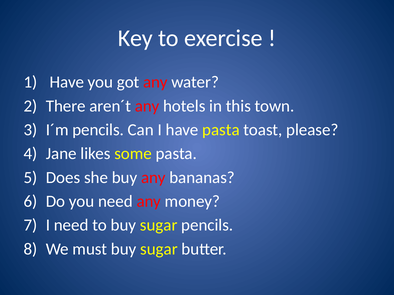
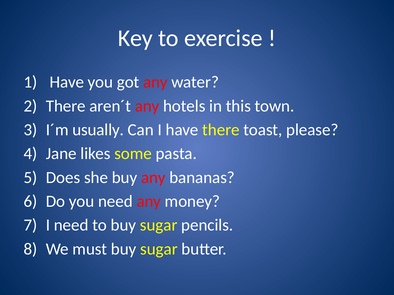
I´m pencils: pencils -> usually (98, 130)
have pasta: pasta -> there (221, 130)
